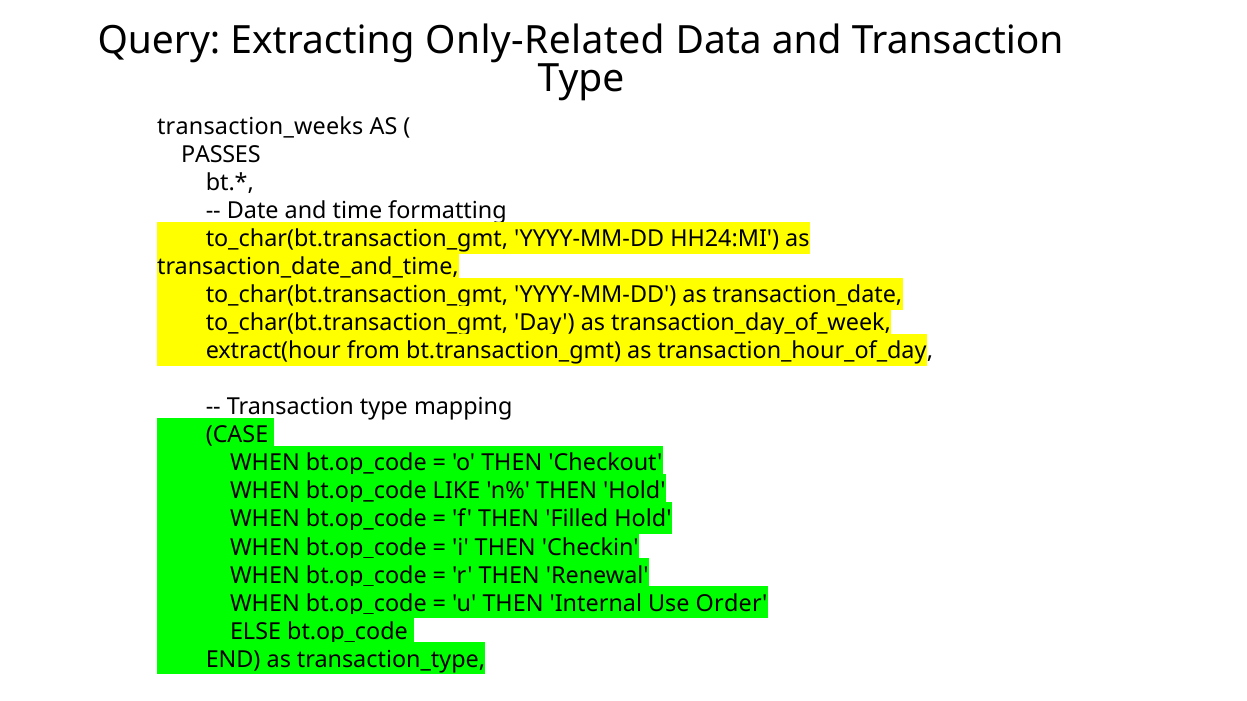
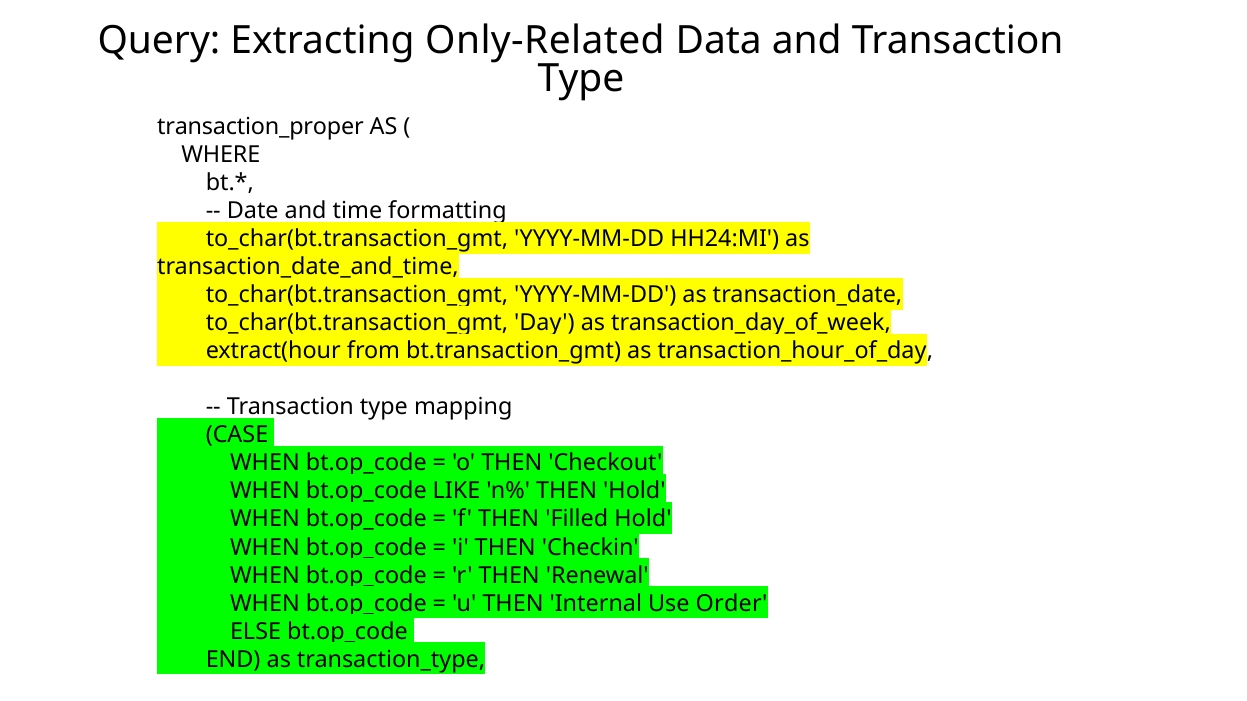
transaction_weeks: transaction_weeks -> transaction_proper (260, 127)
PASSES: PASSES -> WHERE (221, 155)
